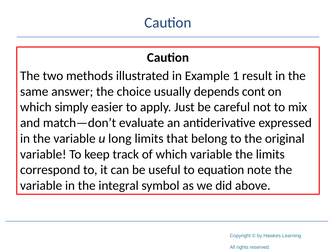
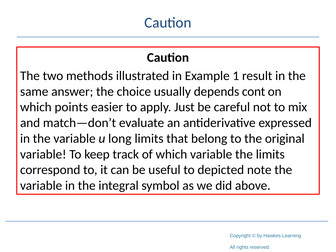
simply: simply -> points (71, 107)
equation: equation -> depicted (221, 170)
